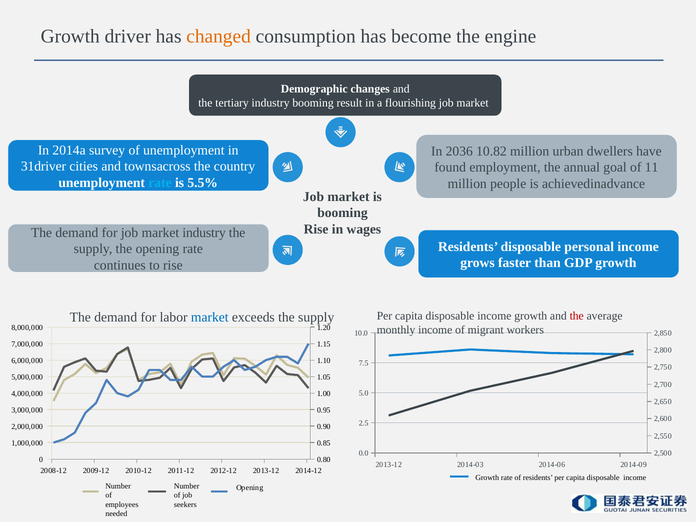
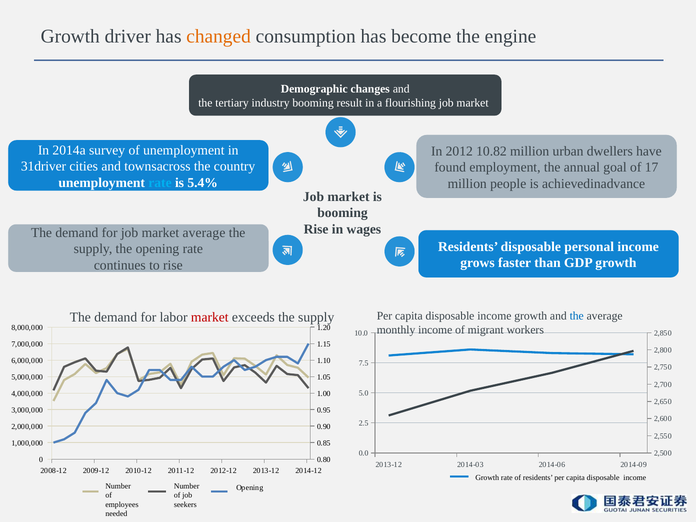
2036: 2036 -> 2012 (459, 151)
11: 11 -> 17 (652, 167)
5.5%: 5.5% -> 5.4% (203, 183)
market industry: industry -> average (204, 233)
market colour: blue -> red (210, 317)
the colour: red -> blue (577, 316)
